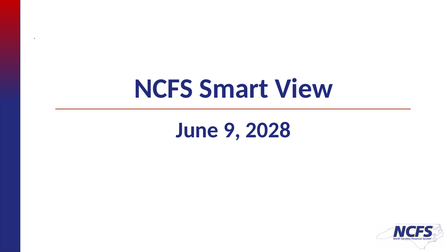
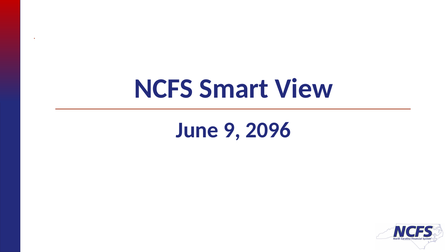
2028: 2028 -> 2096 (268, 130)
